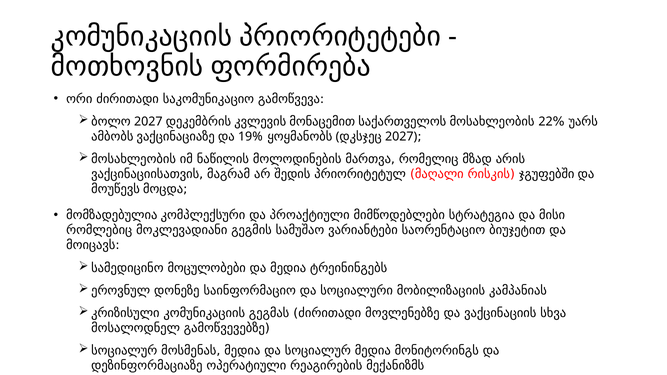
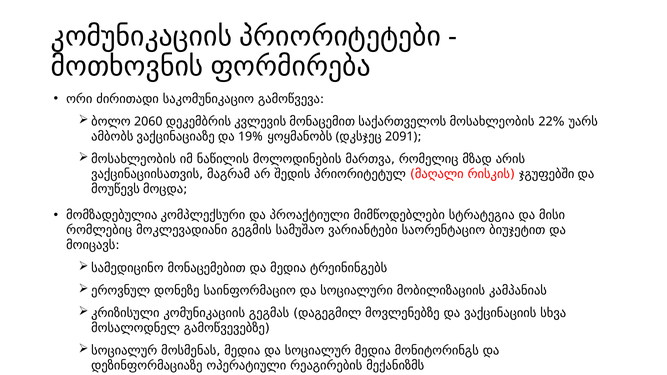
2027: 2027 -> 2060 (148, 122)
2027: 2027 -> 2091 (401, 137)
მოცულობები: მოცულობები -> მონაცემებით (207, 268)
გეგმას ძირითადი: ძირითადი -> დაგეგმილ (327, 313)
